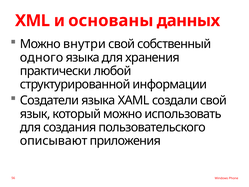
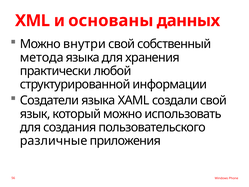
одного: одного -> метода (42, 57)
описывают: описывают -> различные (54, 141)
